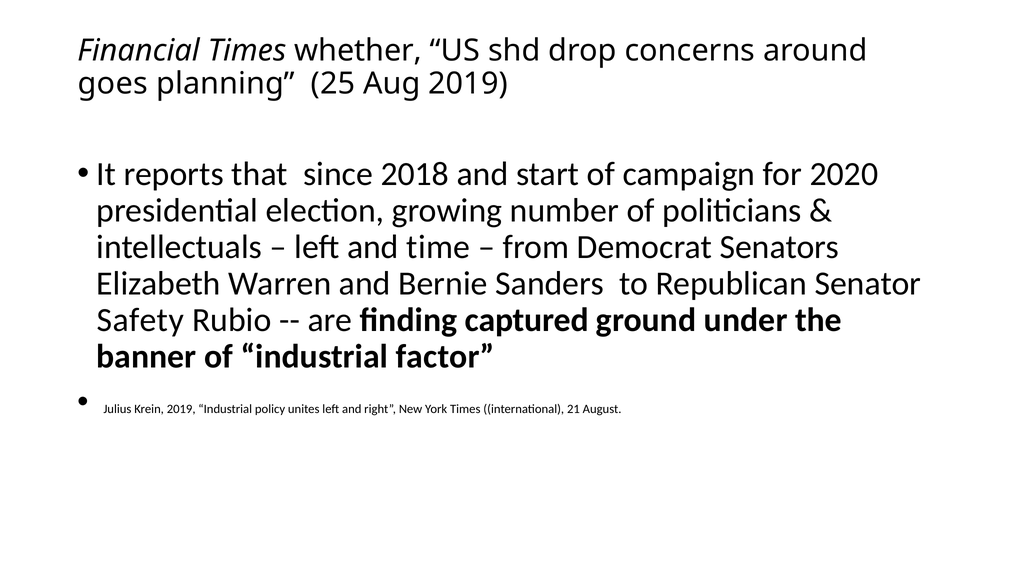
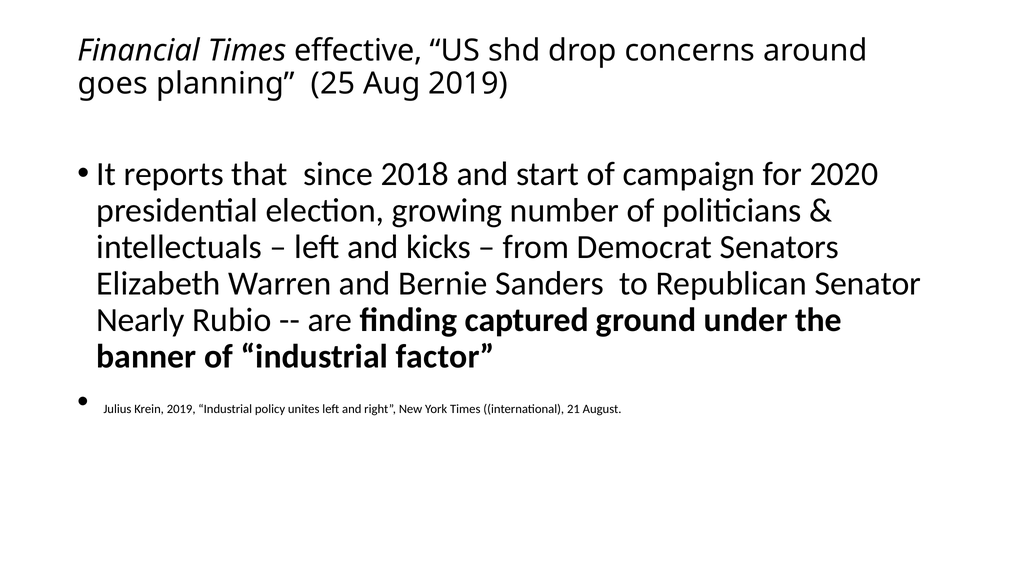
whether: whether -> effective (358, 50)
time: time -> kicks (439, 247)
Safety: Safety -> Nearly (141, 320)
